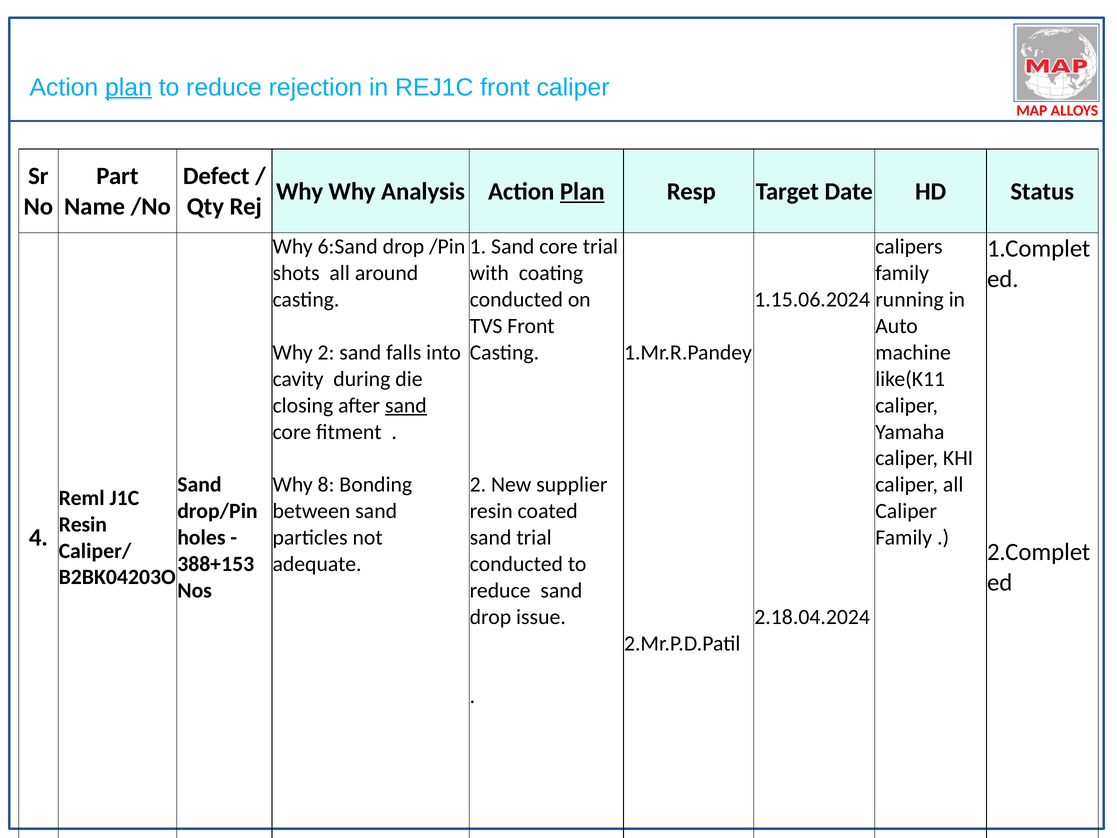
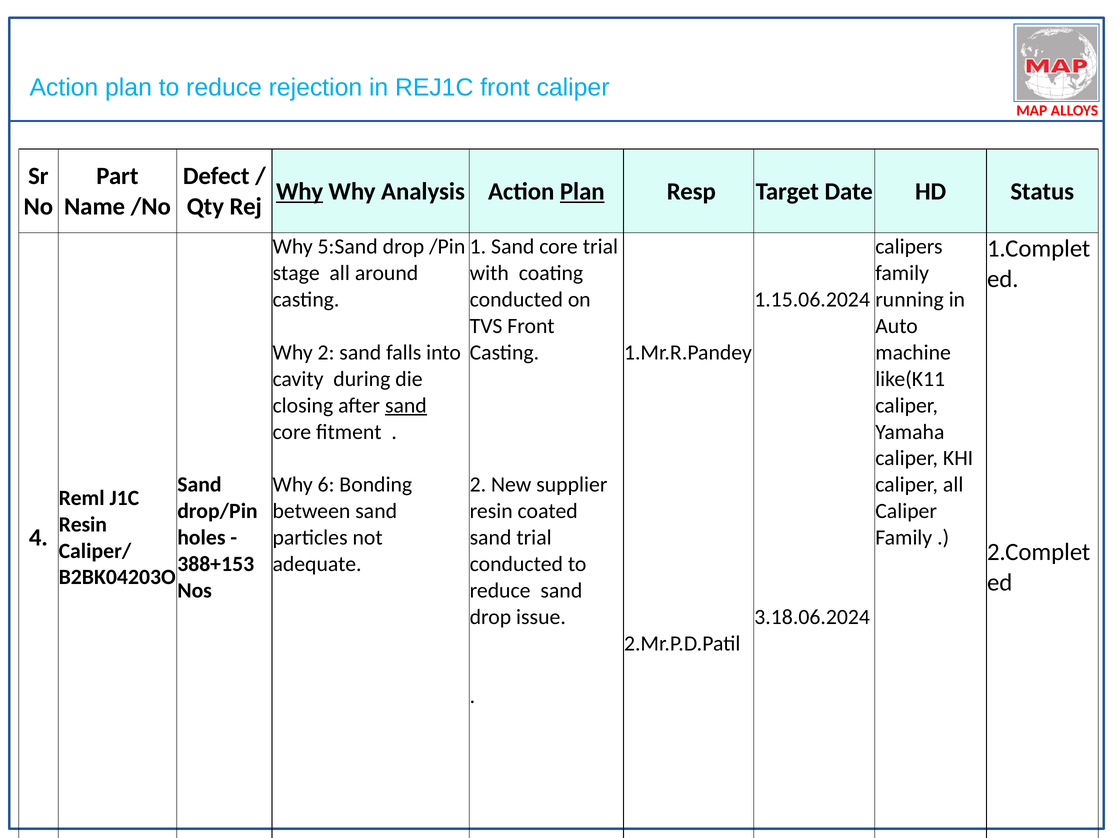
plan underline: present -> none (129, 87)
Why underline: none -> present (300, 191)
6:Sand: 6:Sand -> 5:Sand (348, 247)
shots: shots -> stage (296, 273)
8: 8 -> 6 (326, 485)
2.18.04.2024: 2.18.04.2024 -> 3.18.06.2024 (812, 617)
